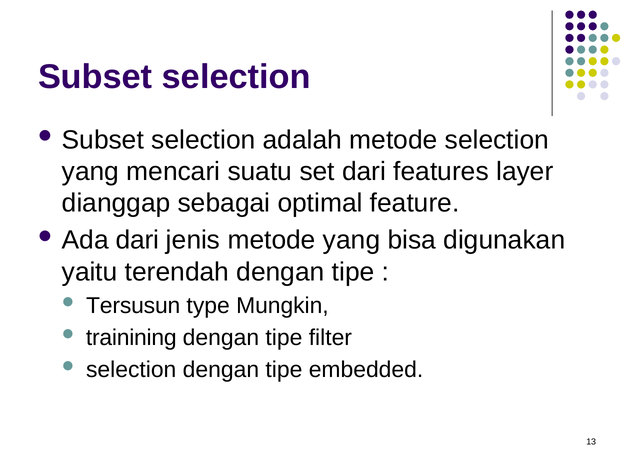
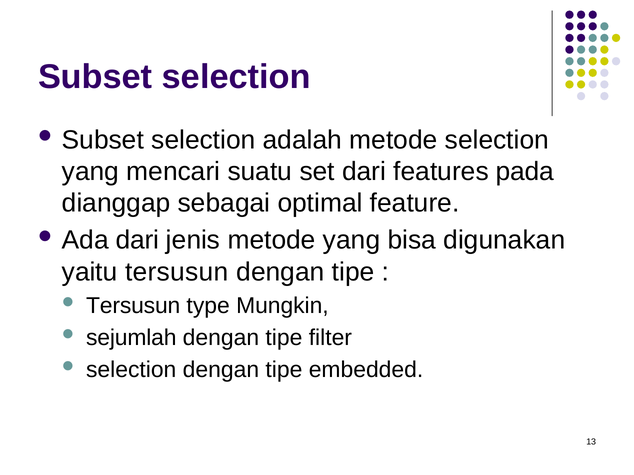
layer: layer -> pada (525, 172)
yaitu terendah: terendah -> tersusun (177, 272)
trainining: trainining -> sejumlah (131, 338)
